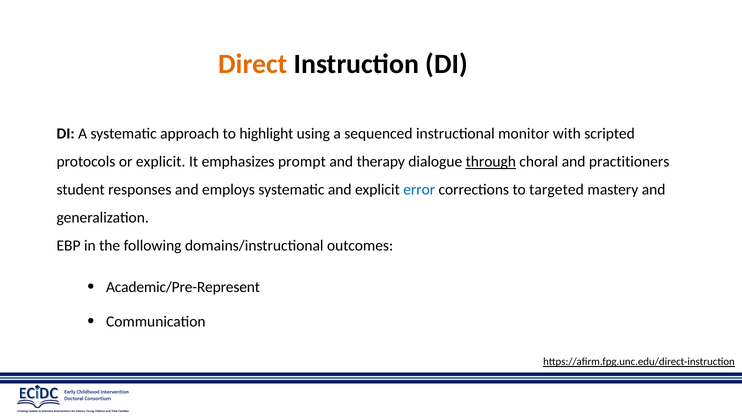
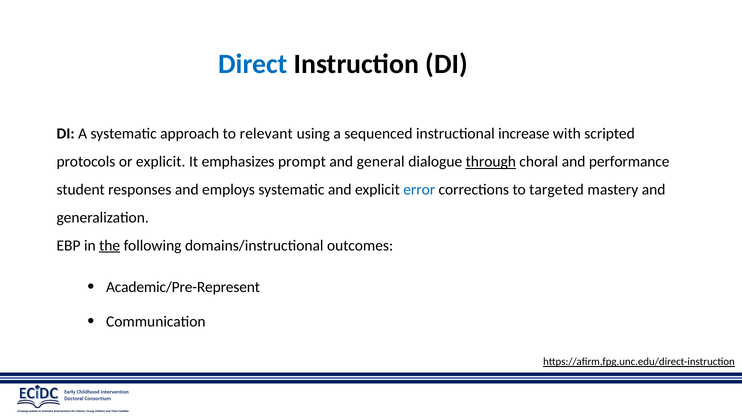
Direct colour: orange -> blue (253, 64)
highlight: highlight -> relevant (266, 134)
monitor: monitor -> increase (524, 134)
therapy: therapy -> general (381, 161)
practitioners: practitioners -> performance (629, 161)
the underline: none -> present (110, 245)
